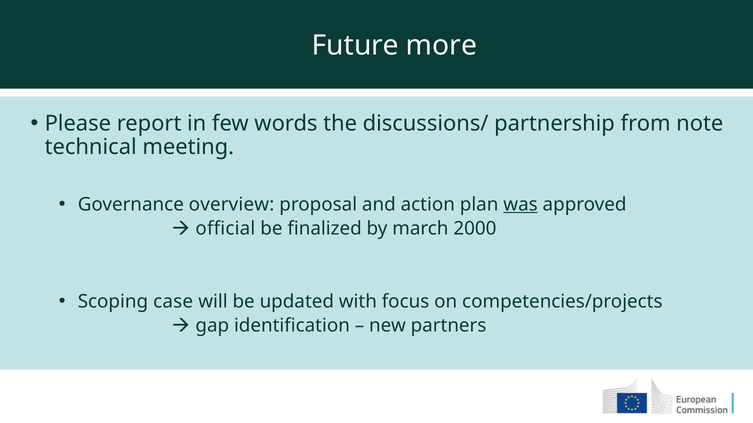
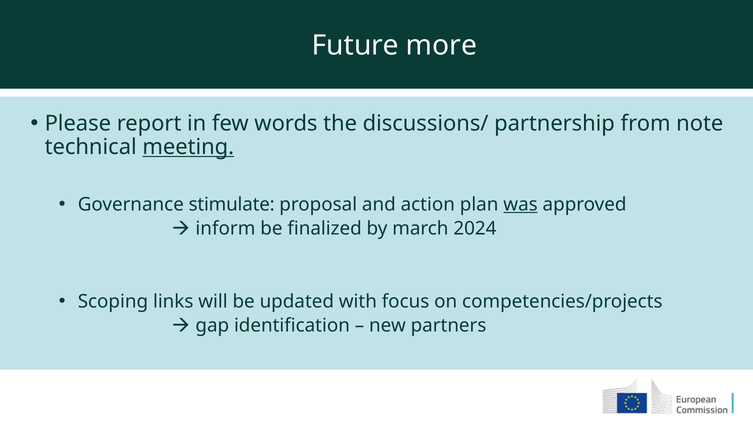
meeting underline: none -> present (188, 147)
overview: overview -> stimulate (232, 205)
official: official -> inform (225, 229)
2000: 2000 -> 2024 (475, 229)
case: case -> links (173, 302)
